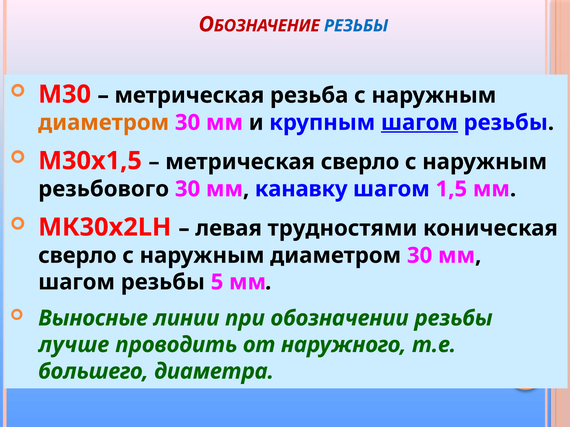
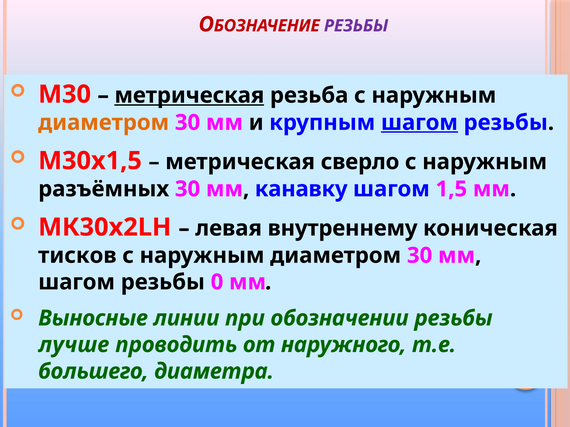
РЕЗЬБЫ colour: blue -> purple (356, 26)
метрическая underline: none -> present (189, 95)
резьбового: резьбового -> разъёмных (104, 189)
трудностями: трудностями -> внутреннему (343, 229)
сверло: сверло -> тисков (77, 256)
5: 5 -> 0 (217, 282)
